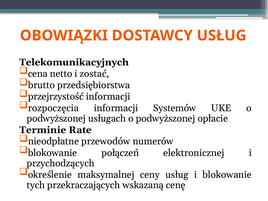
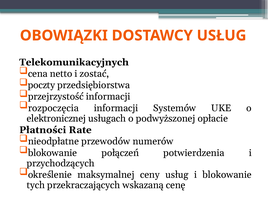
brutto: brutto -> poczty (41, 85)
podwyższonej: podwyższonej -> elektronicznej (56, 118)
Terminie: Terminie -> Płatności (43, 130)
elektronicznej: elektronicznej -> potwierdzenia (194, 153)
